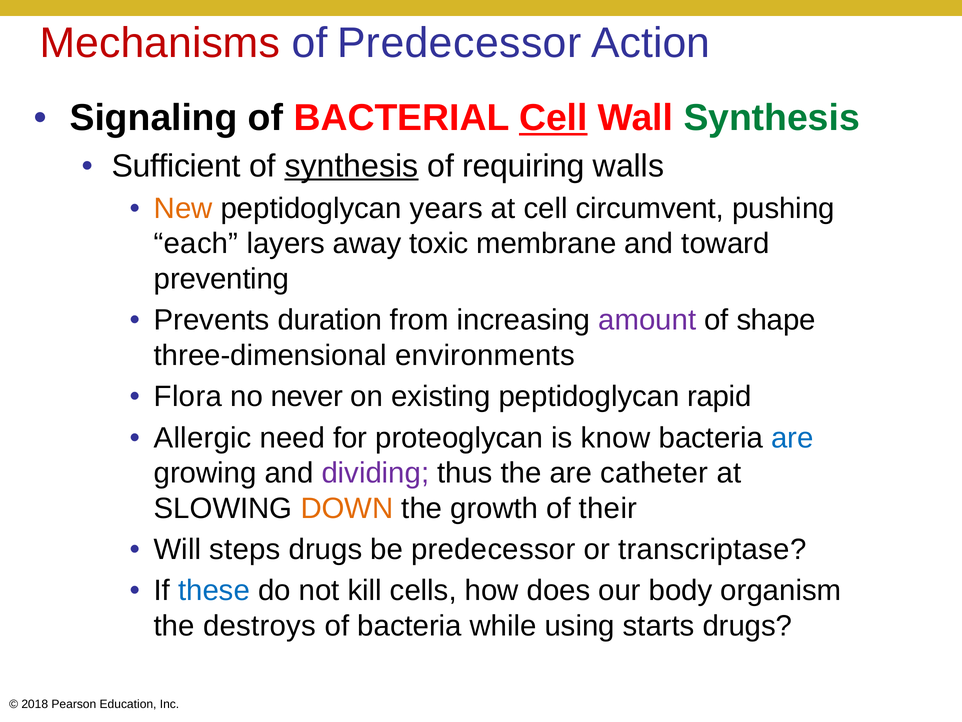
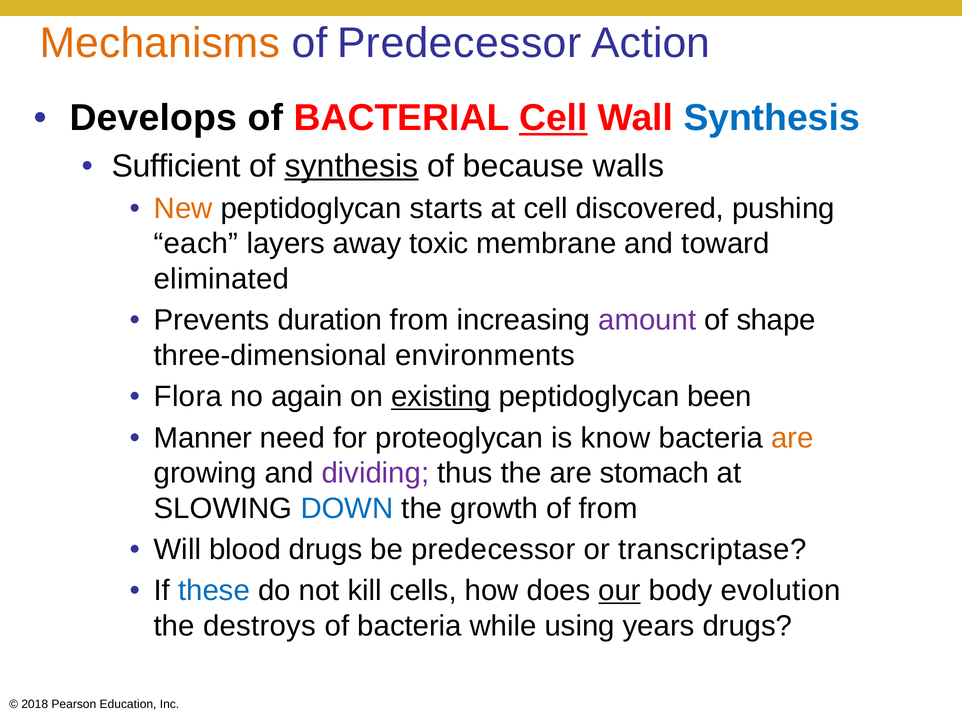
Mechanisms colour: red -> orange (160, 43)
Signaling: Signaling -> Develops (154, 118)
Synthesis colour: green -> blue (772, 118)
requiring: requiring -> because (523, 166)
years: years -> starts (446, 208)
circumvent: circumvent -> discovered (650, 208)
preventing: preventing -> eliminated (221, 279)
never: never -> again (307, 396)
existing underline: none -> present (441, 396)
rapid: rapid -> been (719, 396)
Allergic: Allergic -> Manner (203, 438)
are colour: blue -> orange (792, 438)
catheter: catheter -> stomach (654, 473)
DOWN colour: orange -> blue (347, 508)
of their: their -> from (608, 508)
steps: steps -> blood (245, 549)
our underline: none -> present (619, 590)
organism: organism -> evolution (781, 590)
starts: starts -> years (659, 626)
